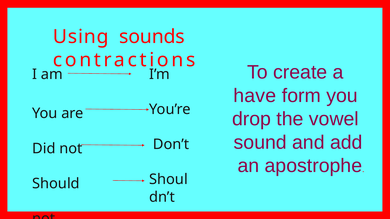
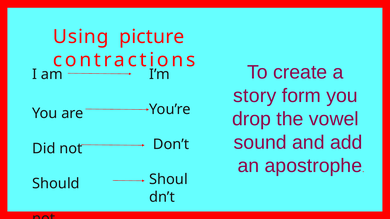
sounds: sounds -> picture (152, 37)
have: have -> story (255, 96)
